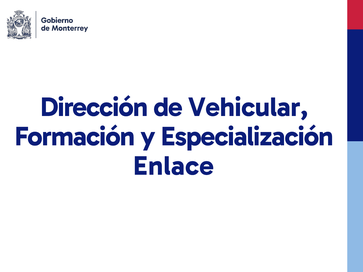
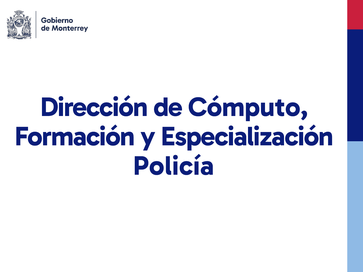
Vehicular: Vehicular -> Cómputo (248, 107)
Enlace: Enlace -> Policía (174, 166)
